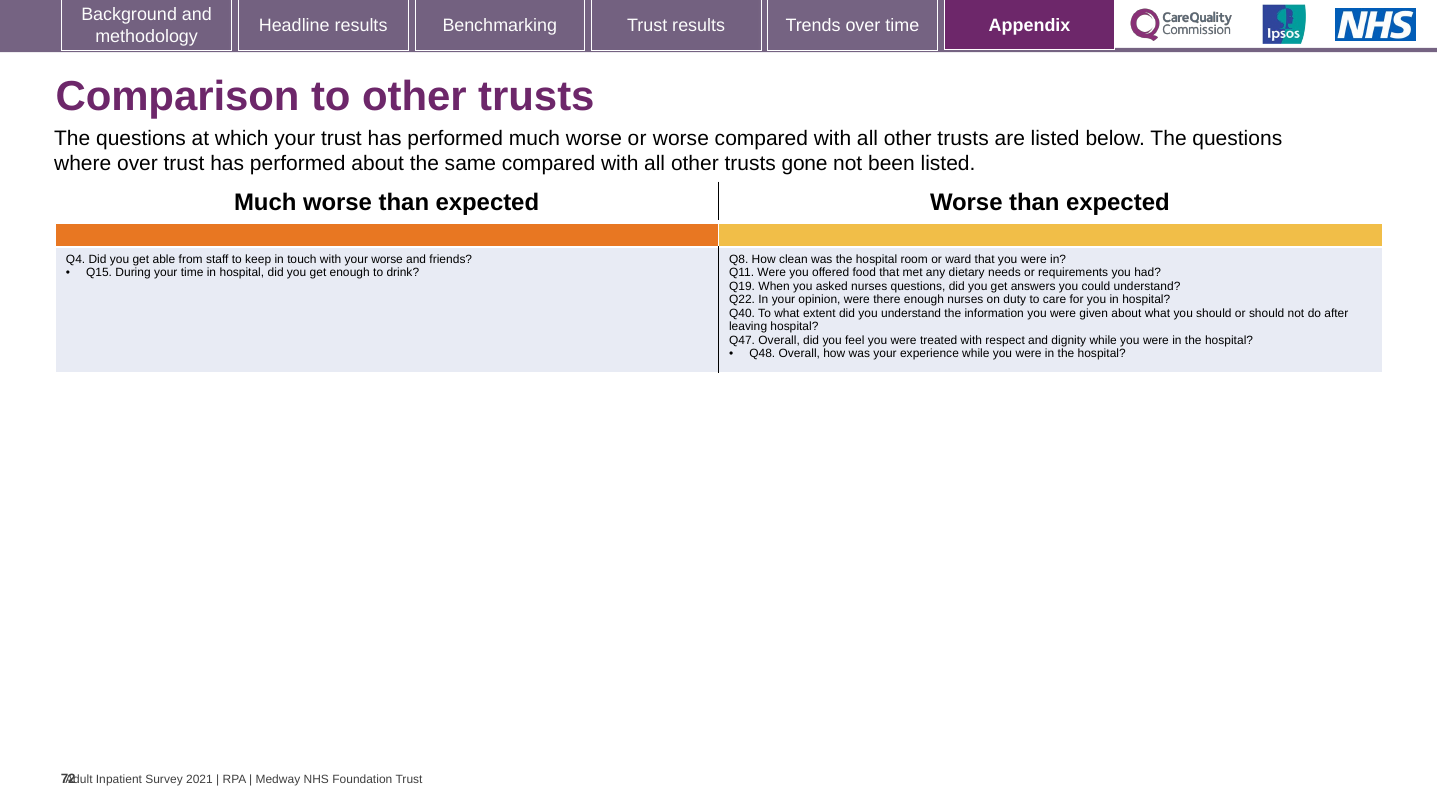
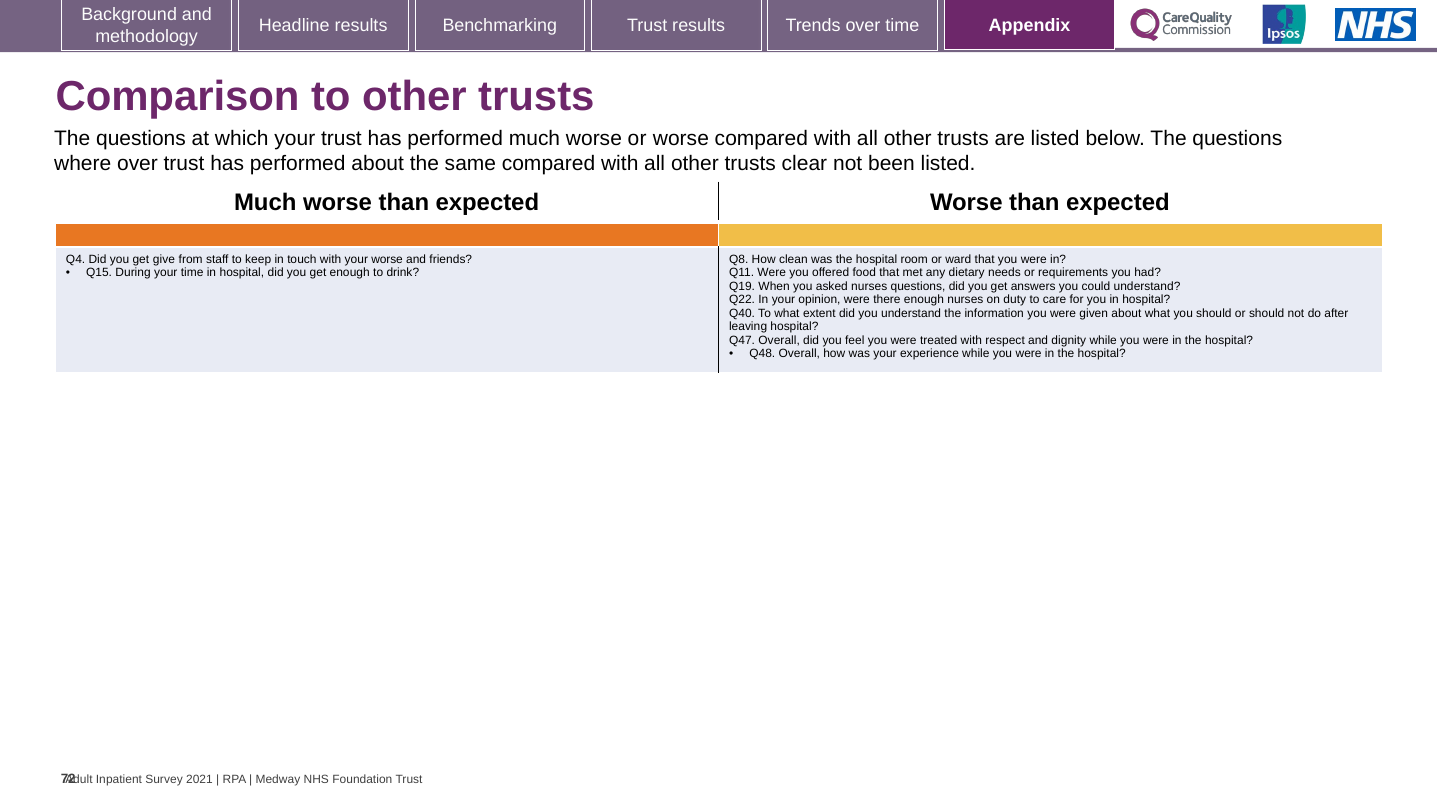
gone: gone -> clear (804, 164)
able: able -> give (164, 260)
